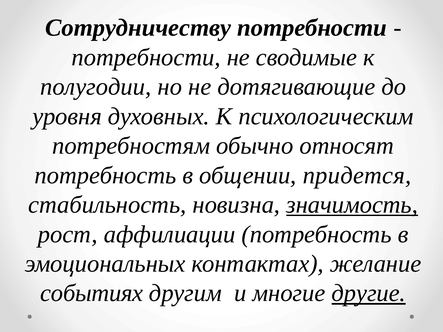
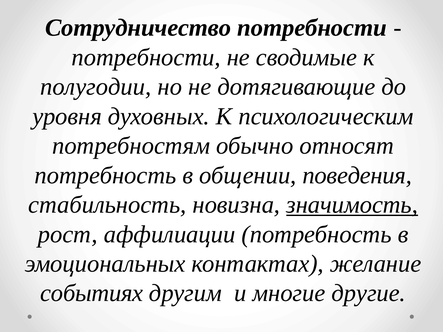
Сотрудничеству: Сотрудничеству -> Сотрудничество (138, 28)
придется: придется -> поведения (357, 175)
другие underline: present -> none (369, 293)
